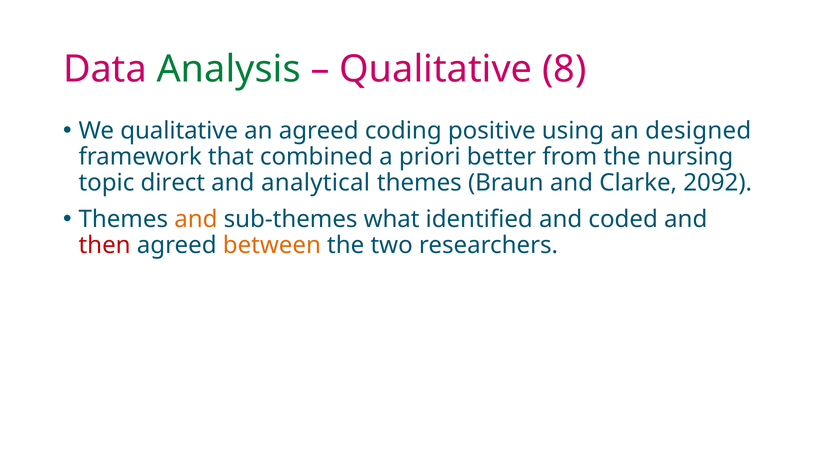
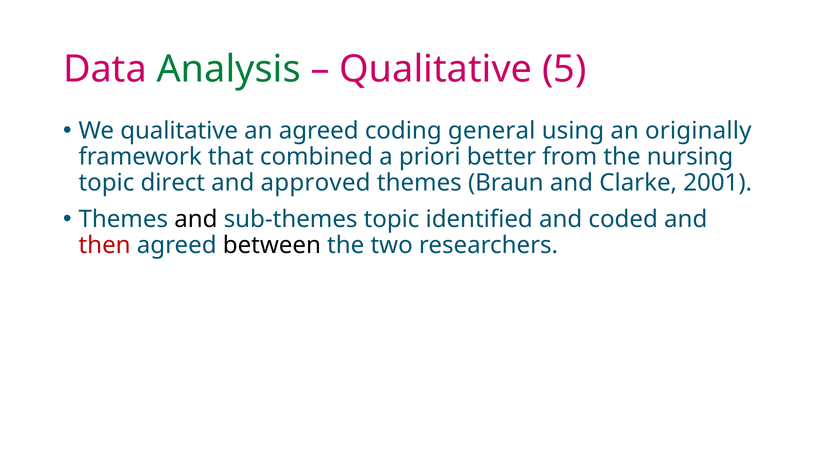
8: 8 -> 5 (564, 69)
positive: positive -> general (492, 131)
designed: designed -> originally (698, 131)
analytical: analytical -> approved (316, 183)
2092: 2092 -> 2001 (718, 183)
and colour: orange -> black (196, 219)
sub-themes what: what -> topic (392, 219)
between colour: orange -> black (272, 245)
